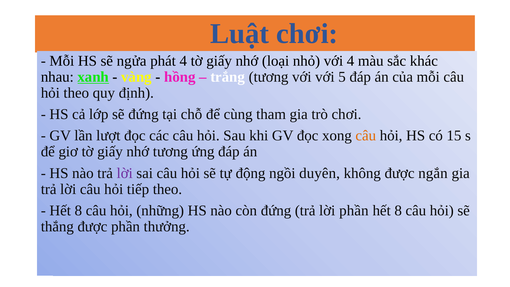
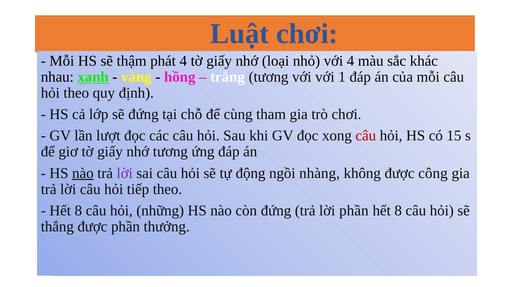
ngửa: ngửa -> thậm (132, 61)
5: 5 -> 1 (342, 77)
câu colour: orange -> red (366, 136)
nào underline: none -> present (83, 173)
duyên: duyên -> nhàng (320, 173)
ngắn: ngắn -> công (433, 173)
